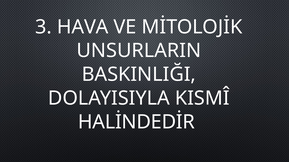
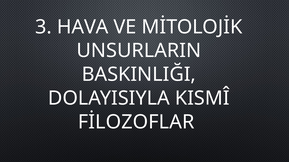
HALİNDEDİR: HALİNDEDİR -> FİLOZOFLAR (136, 122)
